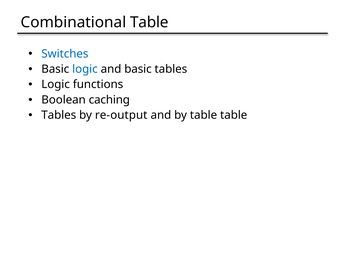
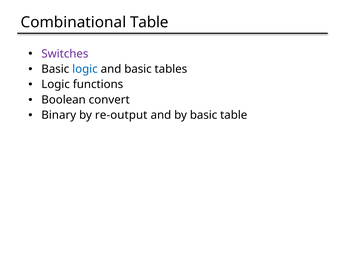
Switches colour: blue -> purple (65, 54)
caching: caching -> convert (109, 100)
Tables: Tables -> Binary (59, 115)
by table: table -> basic (204, 115)
